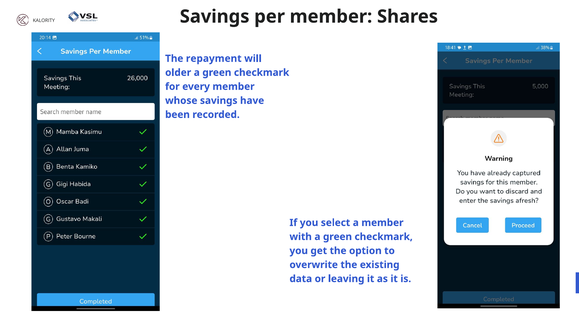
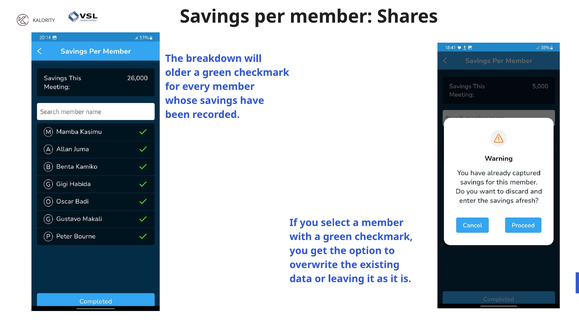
repayment: repayment -> breakdown (214, 58)
